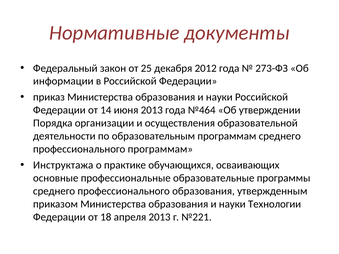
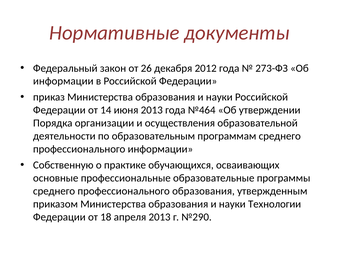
25: 25 -> 26 (146, 68)
профессионального программам: программам -> информации (160, 149)
Инструктажа: Инструктажа -> Собственную (63, 165)
№221: №221 -> №290 (197, 217)
